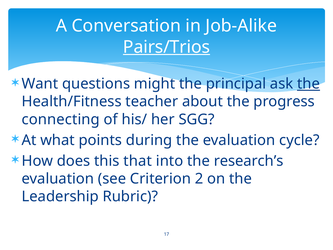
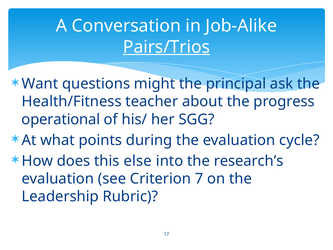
the underline: present -> none (309, 84)
connecting: connecting -> operational (61, 119)
that: that -> else (138, 161)
2: 2 -> 7 (199, 178)
